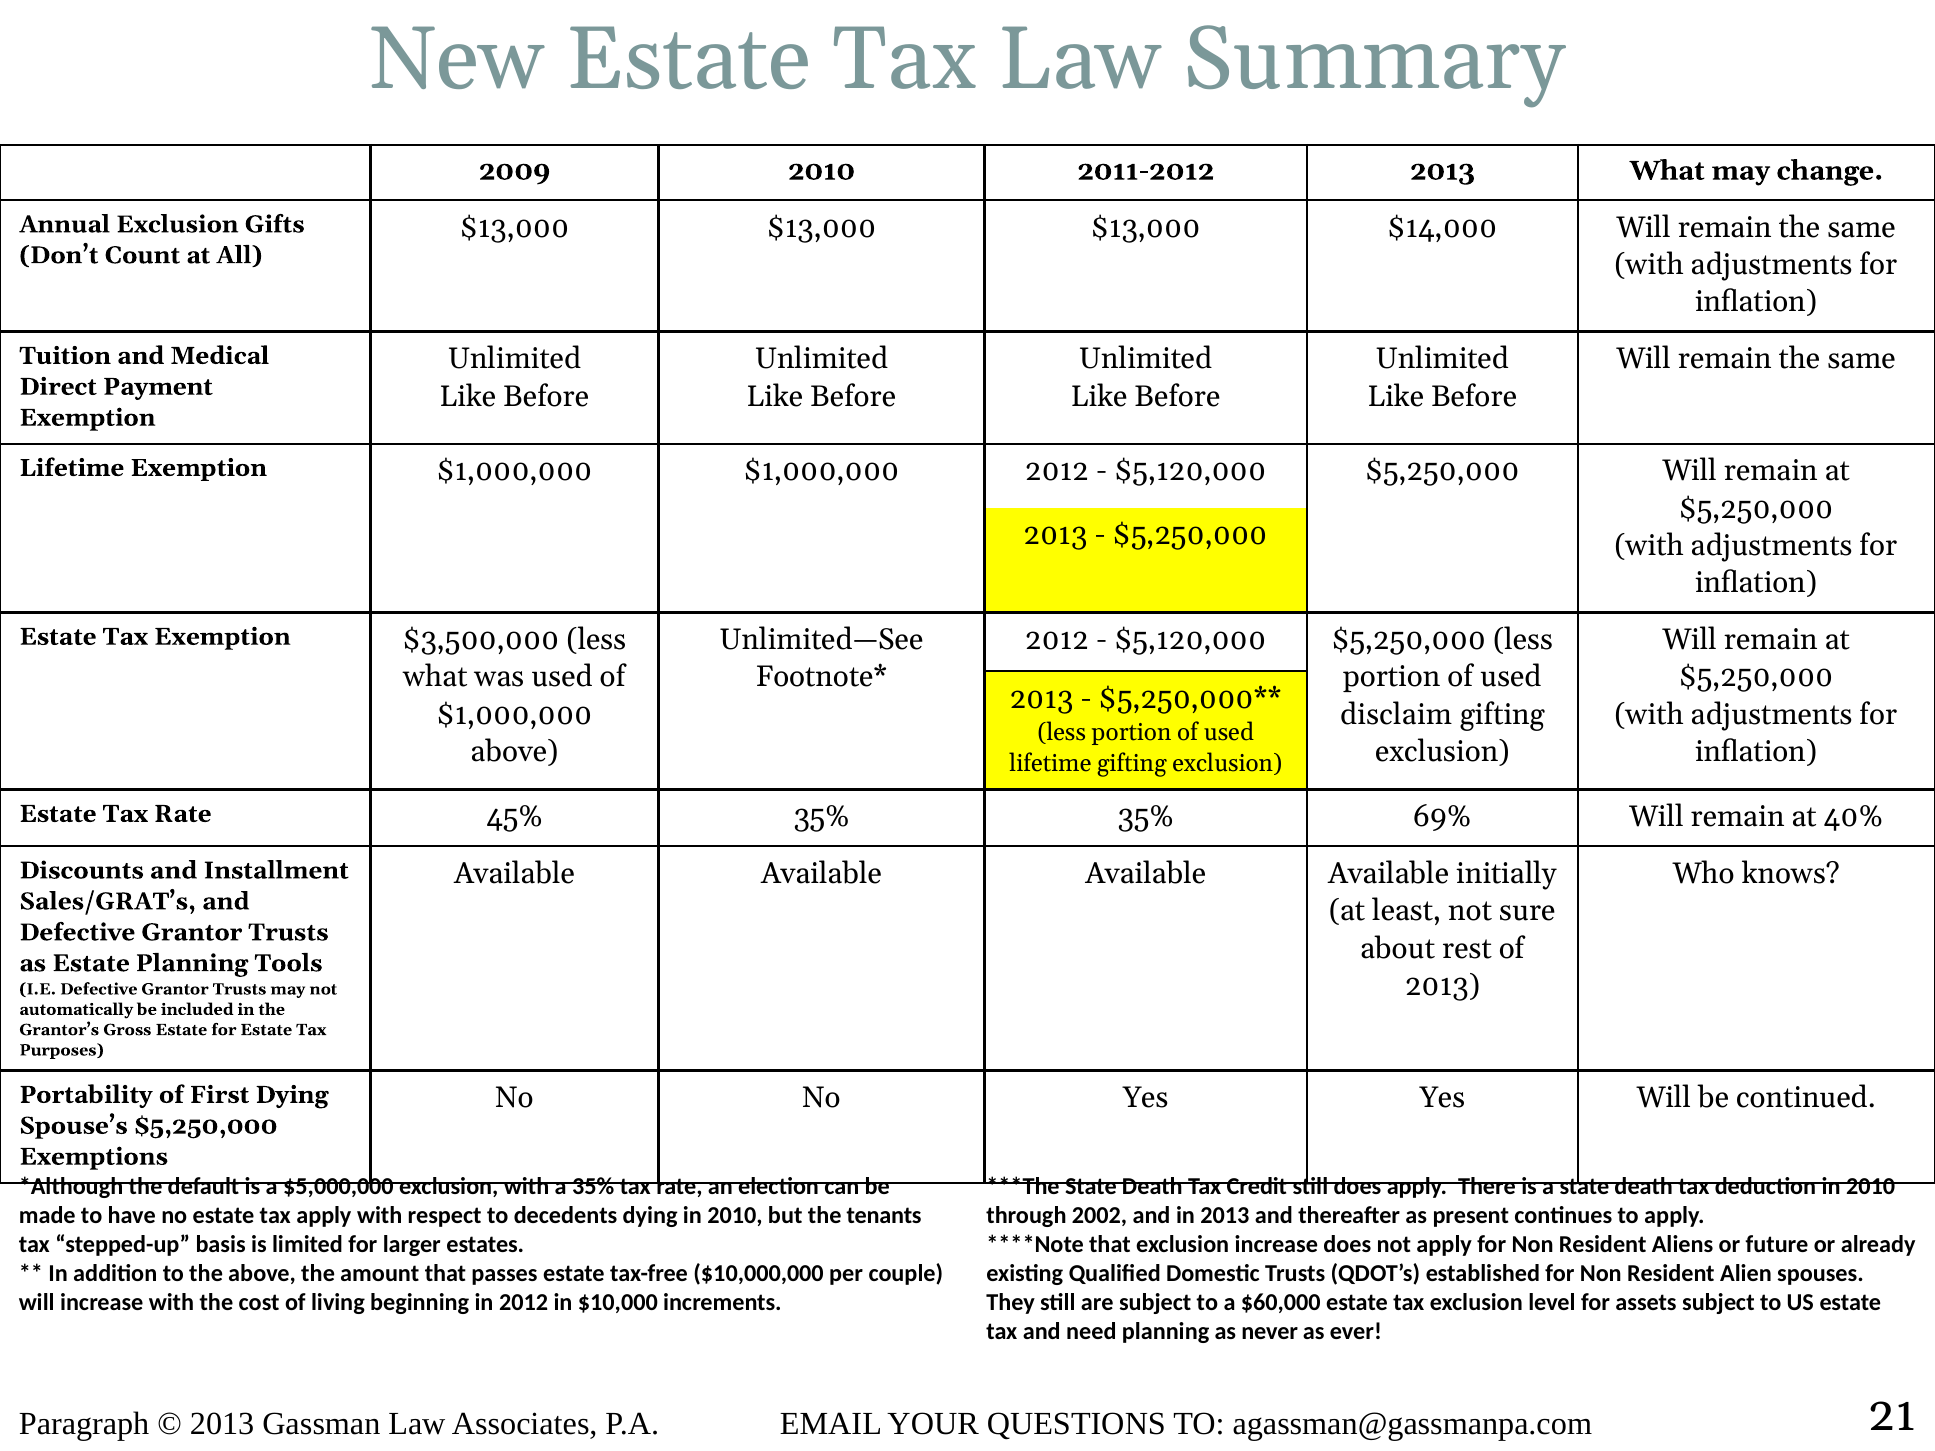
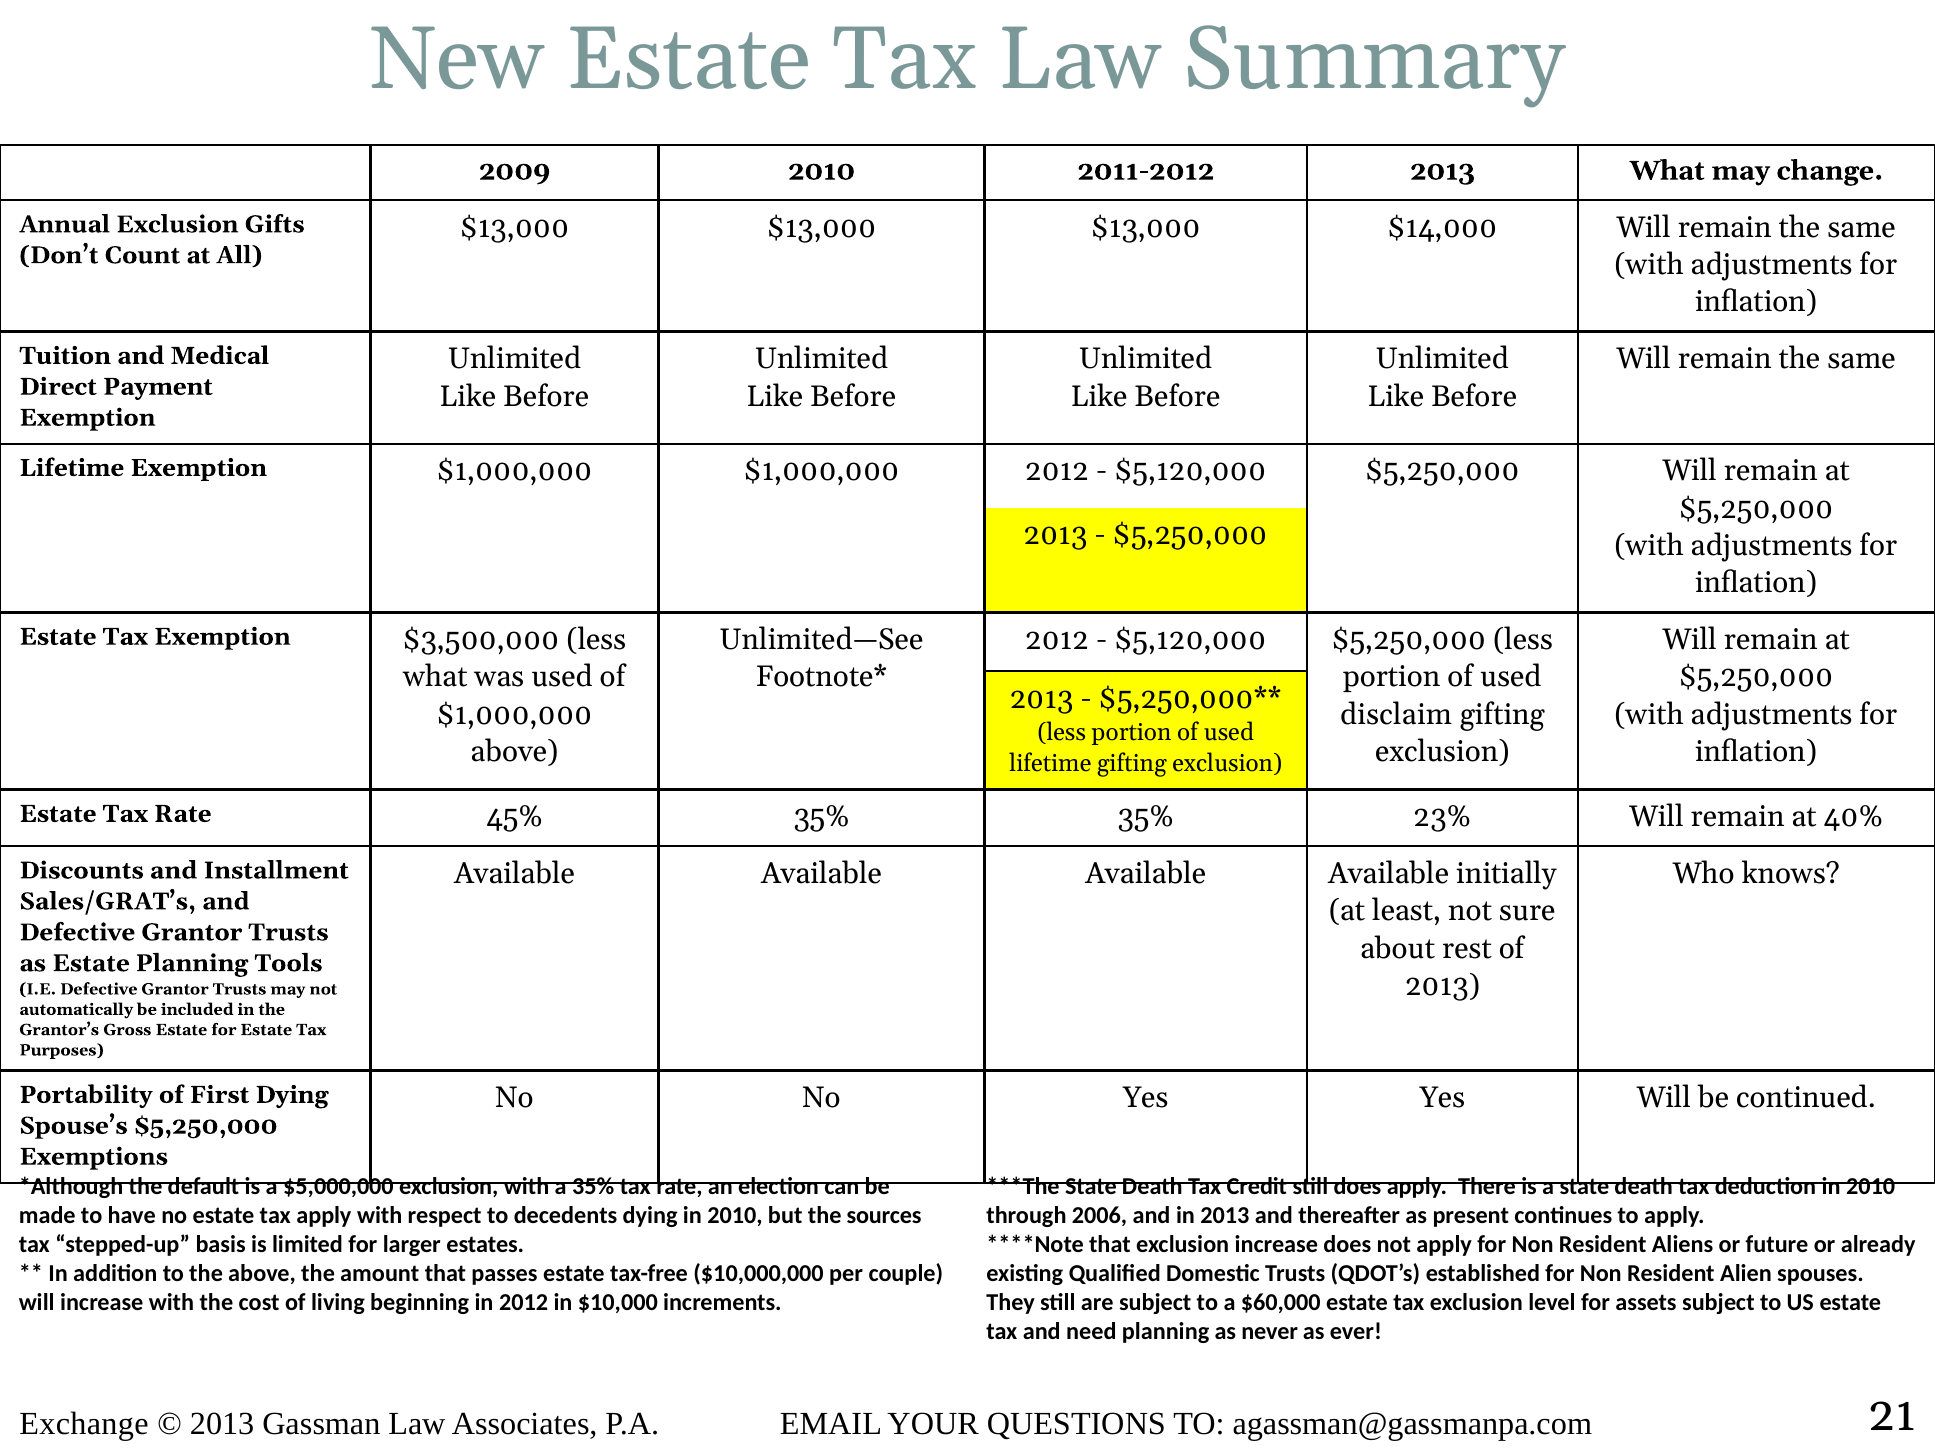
69%: 69% -> 23% (1442, 817)
tenants: tenants -> sources (884, 1216)
2002: 2002 -> 2006 (1100, 1216)
Paragraph: Paragraph -> Exchange (84, 1424)
